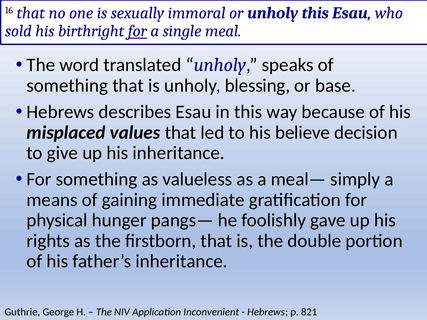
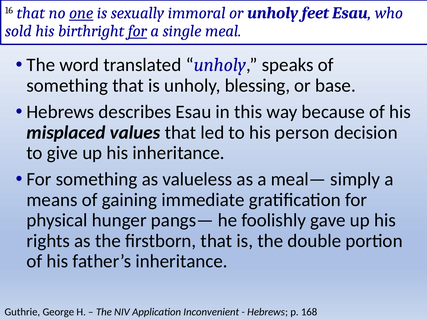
one underline: none -> present (81, 13)
unholy this: this -> feet (315, 13)
believe: believe -> person (302, 133)
821: 821 -> 168 (309, 312)
